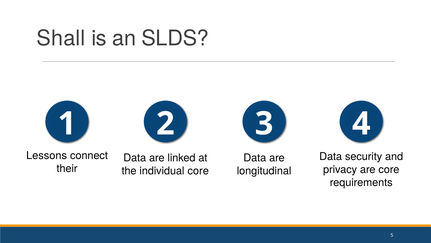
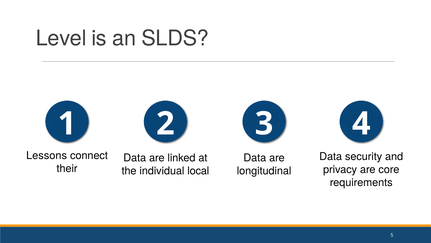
Shall: Shall -> Level (61, 38)
individual core: core -> local (198, 170)
